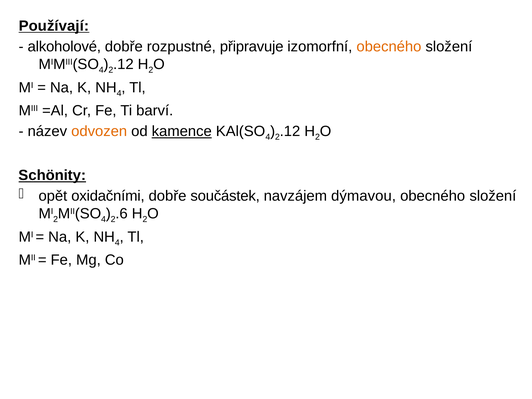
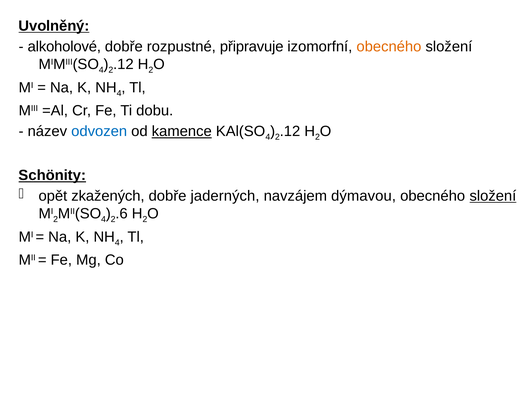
Používají: Používají -> Uvolněný (54, 26)
barví: barví -> dobu (155, 111)
odvozen colour: orange -> blue (99, 131)
oxidačními: oxidačními -> zkažených (108, 196)
součástek: součástek -> jaderných (225, 196)
složení underline: none -> present (493, 196)
